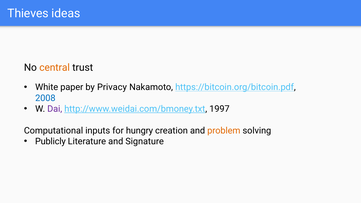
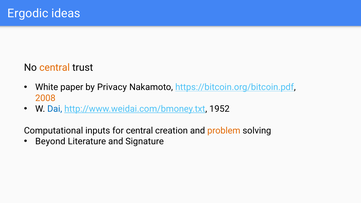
Thieves: Thieves -> Ergodic (28, 13)
2008 colour: blue -> orange (45, 98)
Dai colour: purple -> blue (55, 109)
1997: 1997 -> 1952 (219, 109)
for hungry: hungry -> central (139, 131)
Publicly: Publicly -> Beyond (50, 141)
